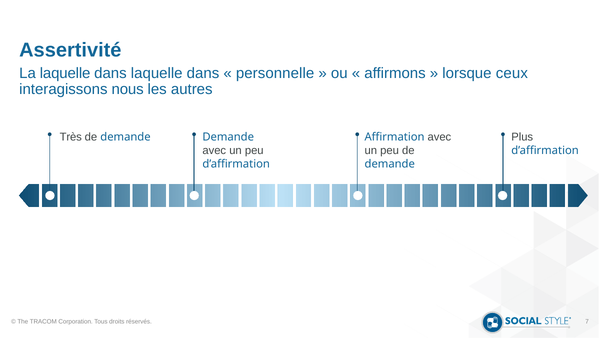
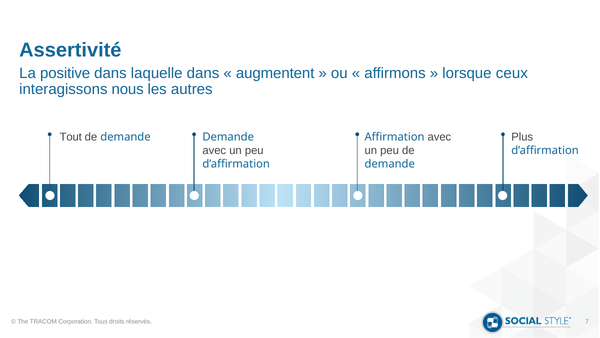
La laquelle: laquelle -> positive (65, 73)
personnelle: personnelle -> augmentent (275, 73)
Très: Très -> Tout (71, 137)
